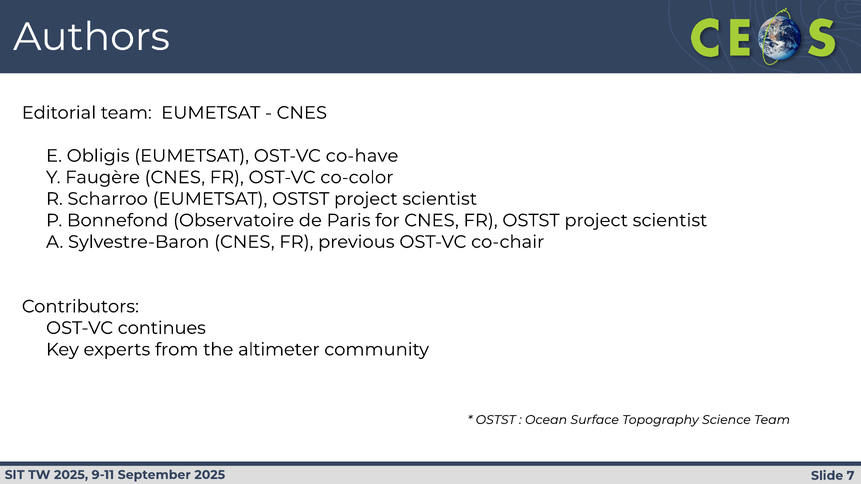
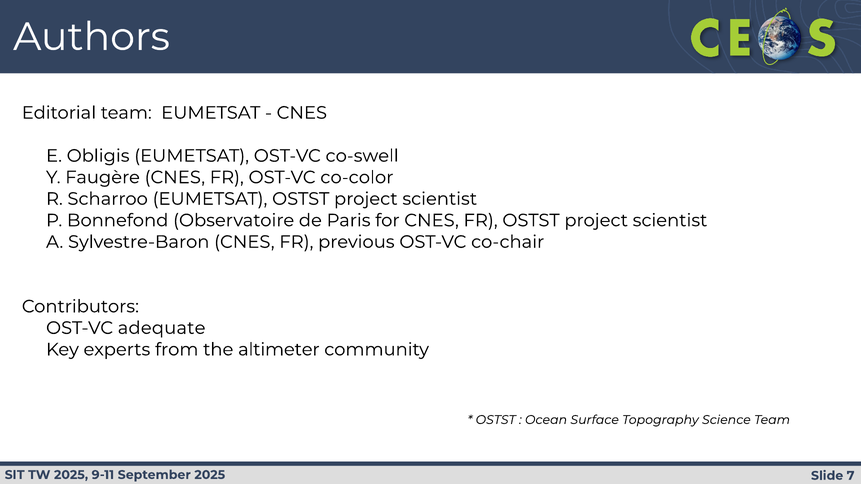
co-have: co-have -> co-swell (362, 156)
continues: continues -> adequate (162, 328)
